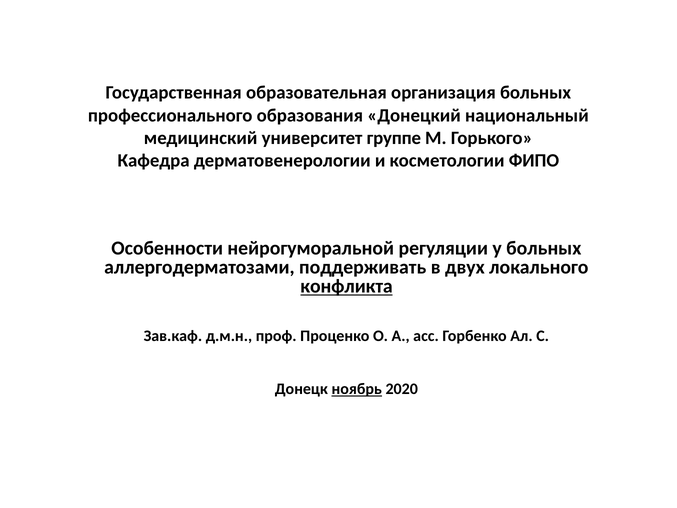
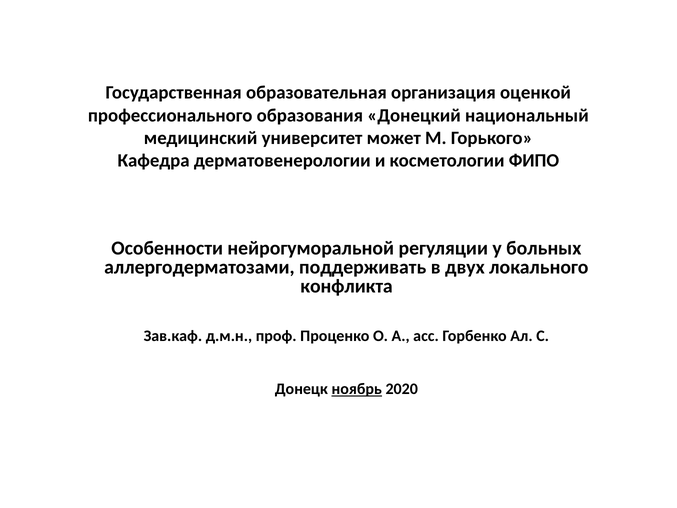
организация больных: больных -> оценкой (535, 93)
группе: группе -> может (394, 138)
конфликта underline: present -> none (347, 286)
